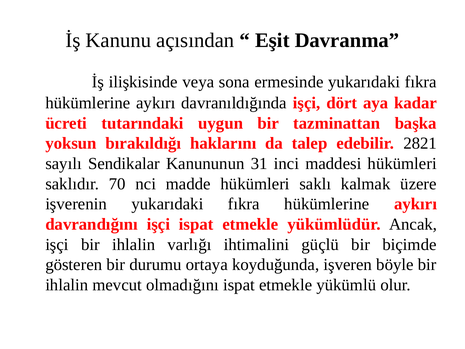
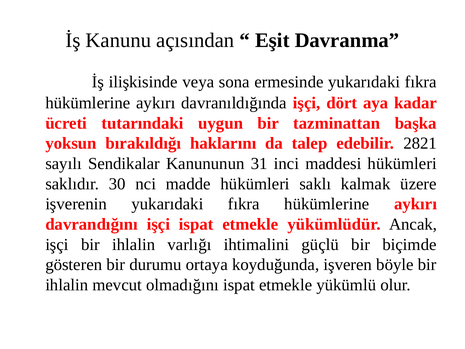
70: 70 -> 30 (117, 184)
